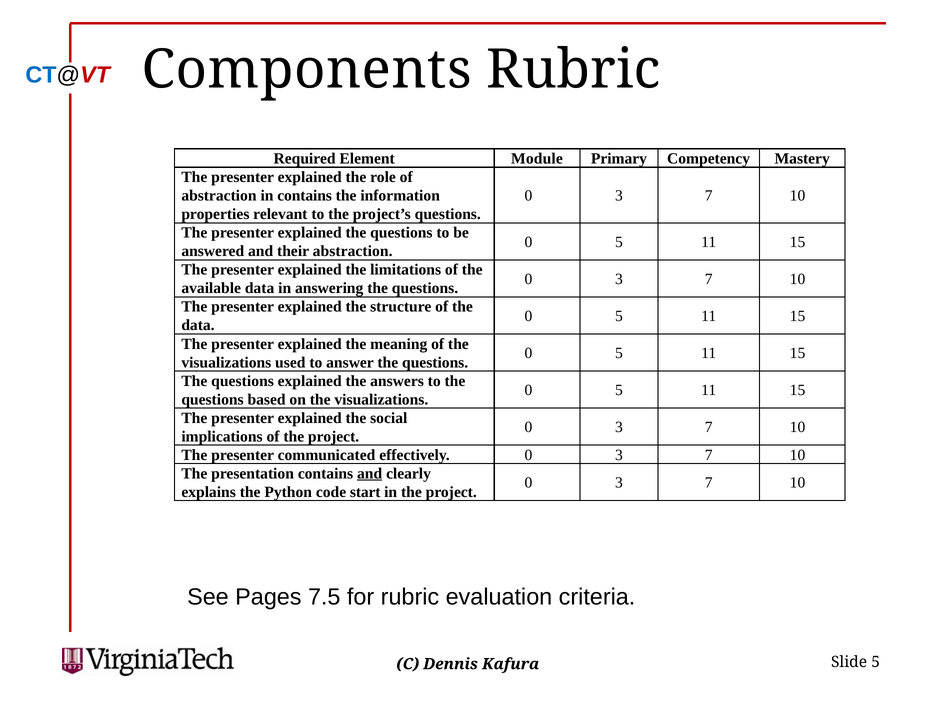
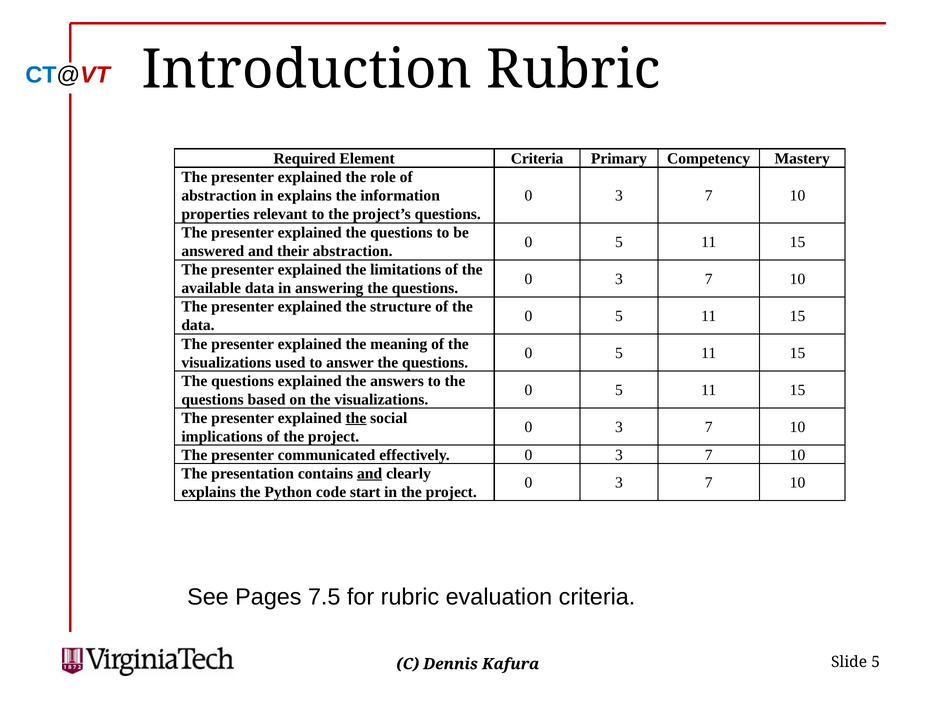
Components: Components -> Introduction (307, 70)
Element Module: Module -> Criteria (537, 159)
in contains: contains -> explains (305, 196)
the underline: none -> present (356, 418)
